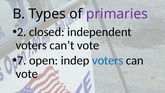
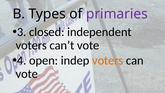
2: 2 -> 3 (22, 32)
7: 7 -> 4 (22, 60)
voters colour: blue -> orange (108, 60)
